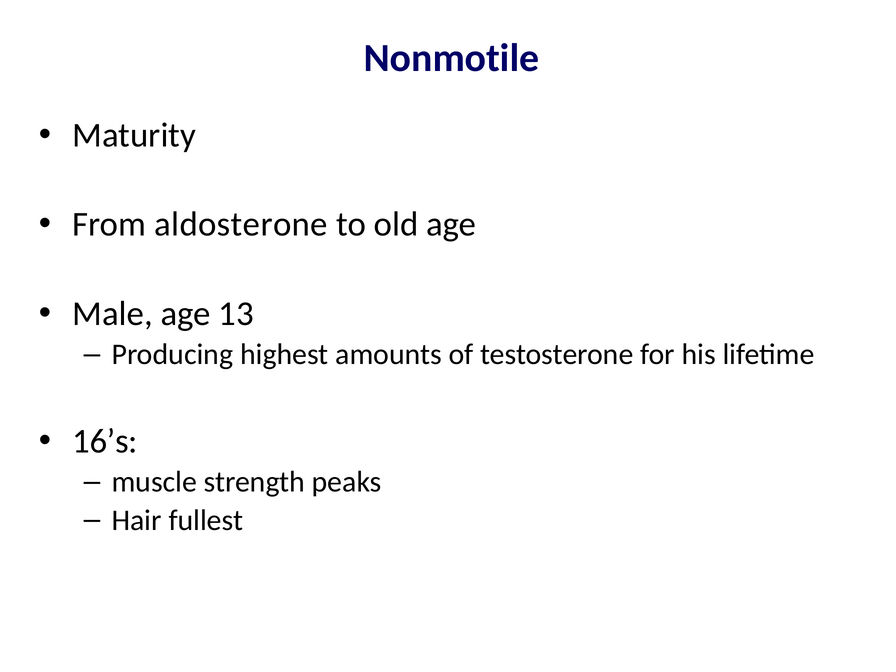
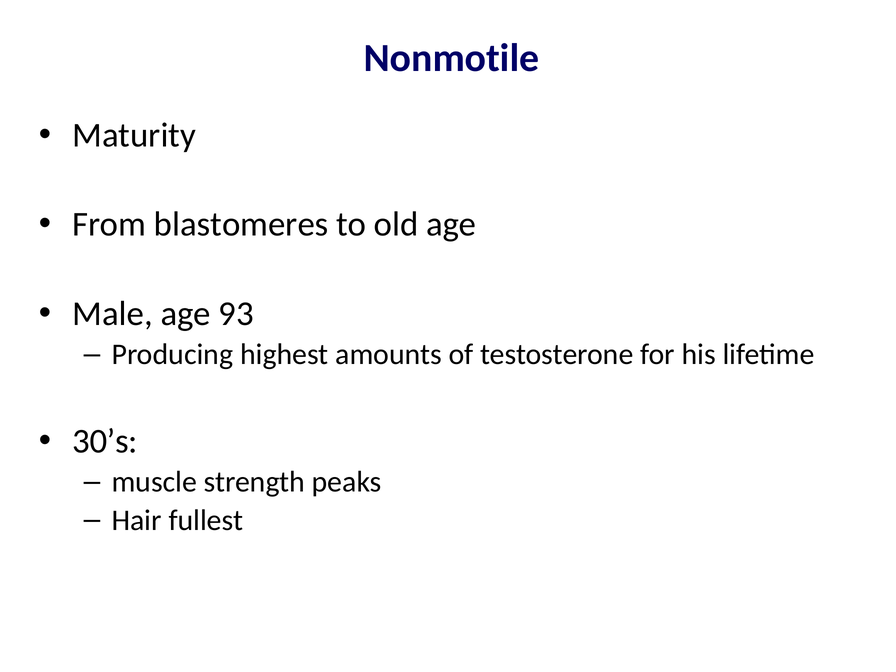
aldosterone: aldosterone -> blastomeres (241, 224)
13: 13 -> 93 (236, 314)
16’s: 16’s -> 30’s (105, 441)
